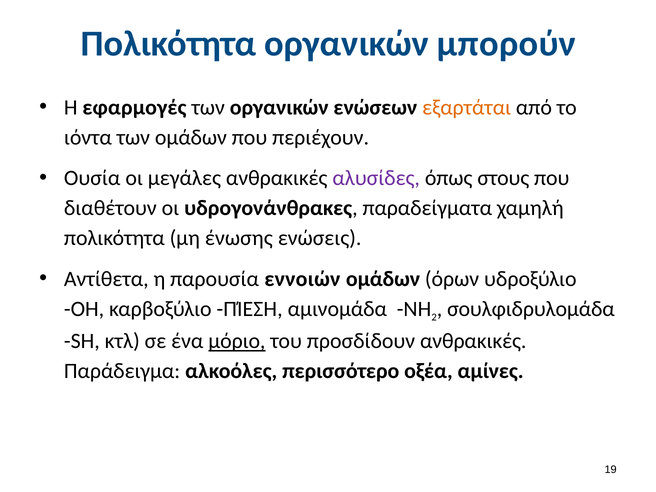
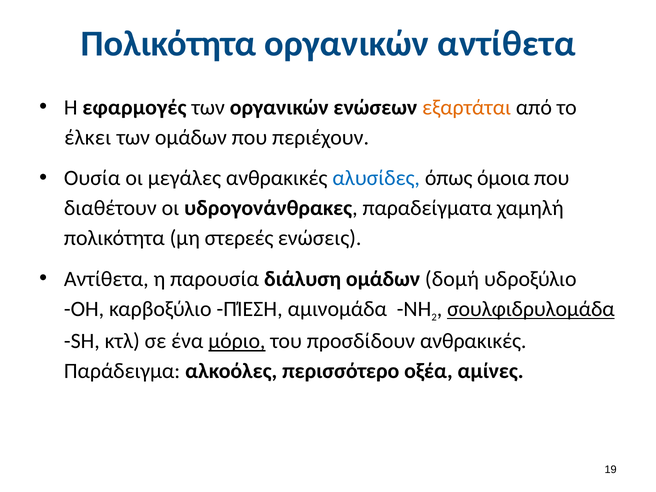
οργανικών μπορούν: μπορούν -> αντίθετα (506, 43)
ιόντα: ιόντα -> έλκει (88, 137)
αλυσίδες colour: purple -> blue (376, 178)
στους: στους -> όμοια (503, 178)
ένωσης: ένωσης -> στερεές (239, 238)
εννοιών: εννοιών -> διάλυση (303, 279)
όρων: όρων -> δομή (452, 279)
σουλφιδρυλομάδα underline: none -> present (531, 309)
